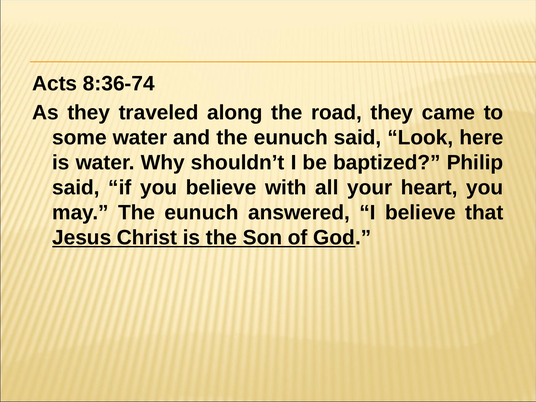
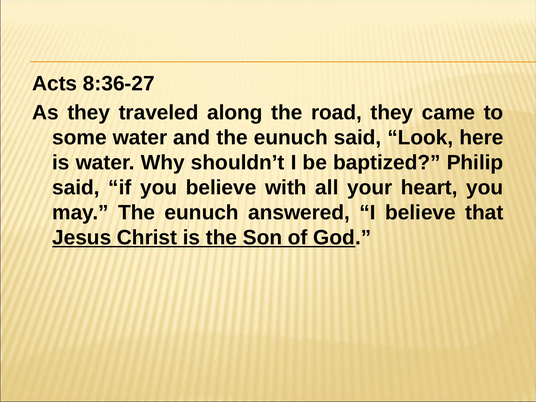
8:36-74: 8:36-74 -> 8:36-27 (119, 84)
